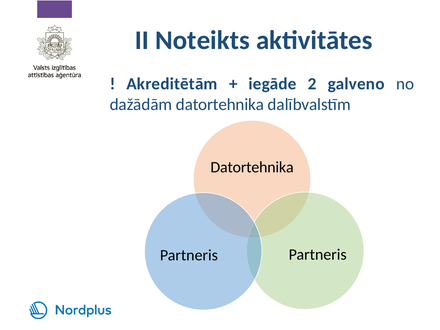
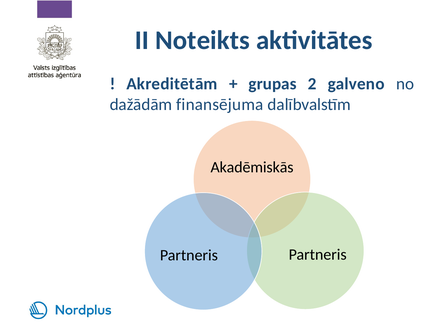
iegāde: iegāde -> grupas (273, 84)
dažādām datortehnika: datortehnika -> finansējuma (220, 105)
Datortehnika: Datortehnika -> Akadēmiskās (252, 167)
